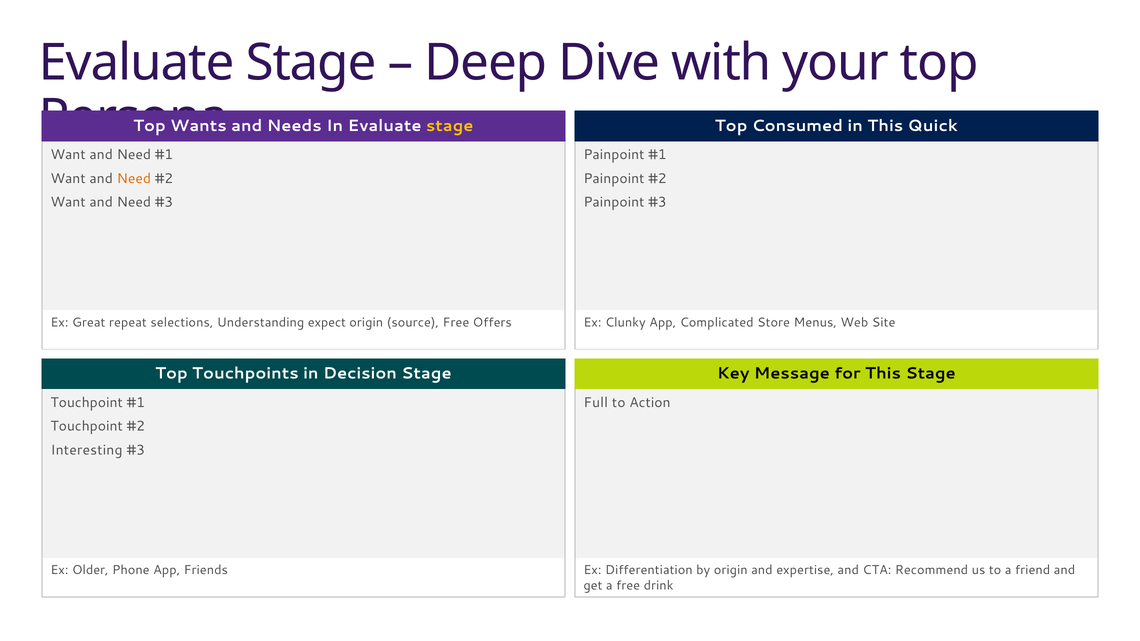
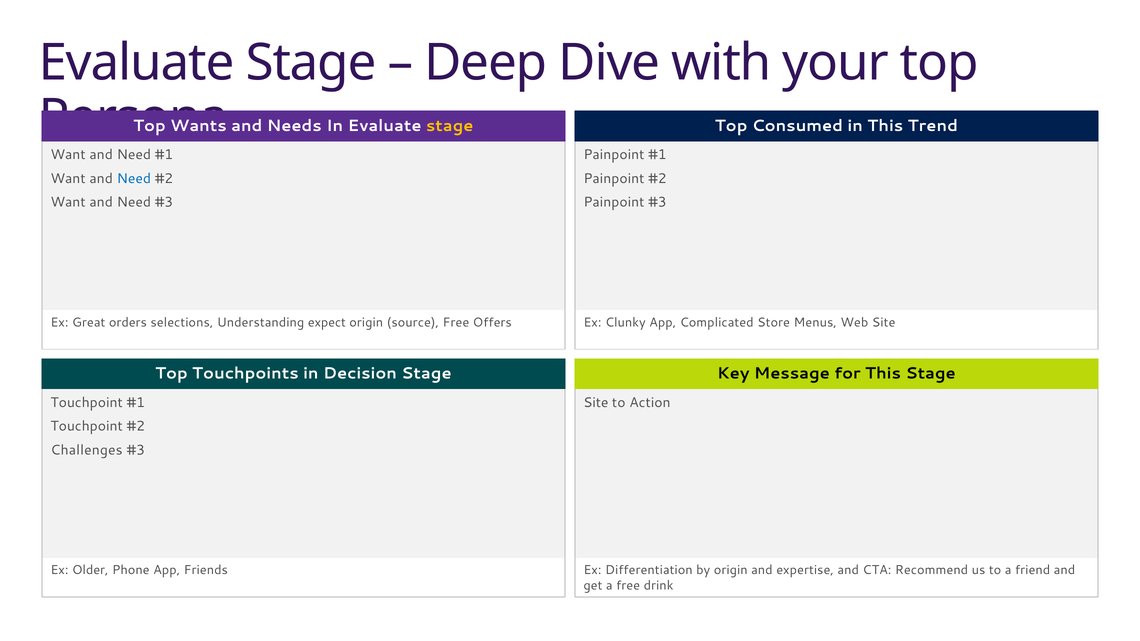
Quick: Quick -> Trend (933, 126)
Need colour: orange -> blue (134, 179)
repeat: repeat -> orders (128, 323)
Full: Full -> Site (596, 403)
Interesting: Interesting -> Challenges (87, 450)
